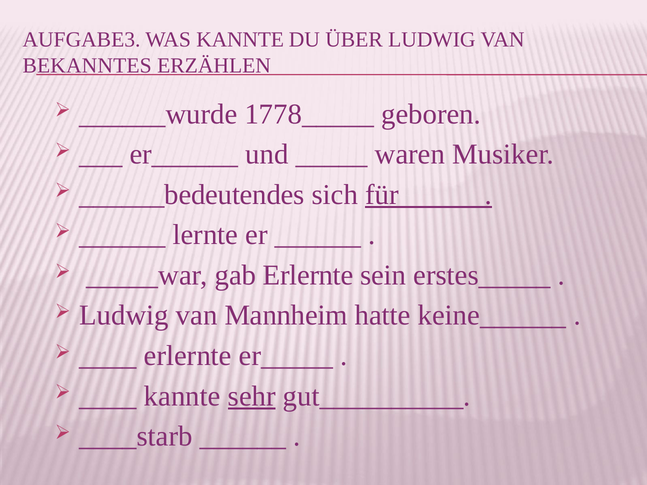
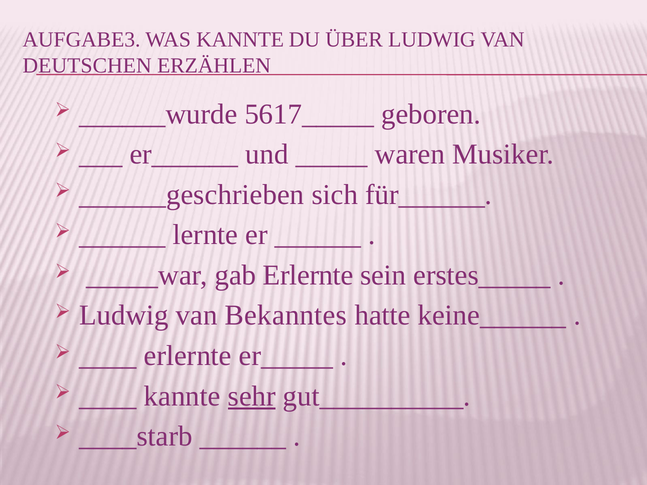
BEKANNTES: BEKANNTES -> DEUTSCHEN (87, 66)
1778_____: 1778_____ -> 5617_____ (309, 114)
______bedeutendes: ______bedeutendes -> ______geschrieben (192, 195)
für______ underline: present -> none (429, 195)
Mannheim: Mannheim -> Bekanntes (286, 316)
